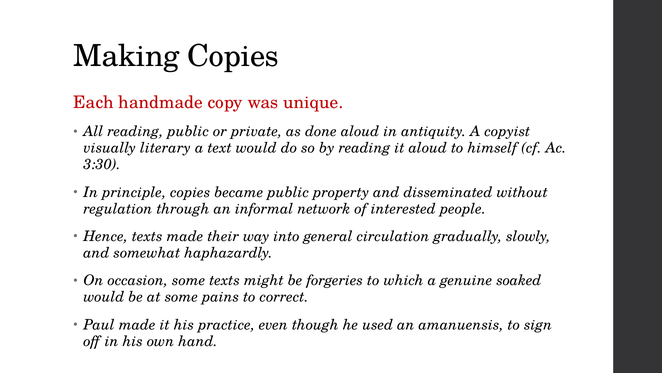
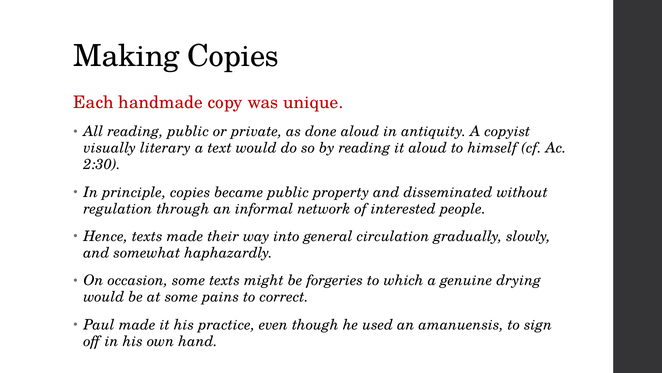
3:30: 3:30 -> 2:30 (102, 164)
soaked: soaked -> drying (519, 280)
